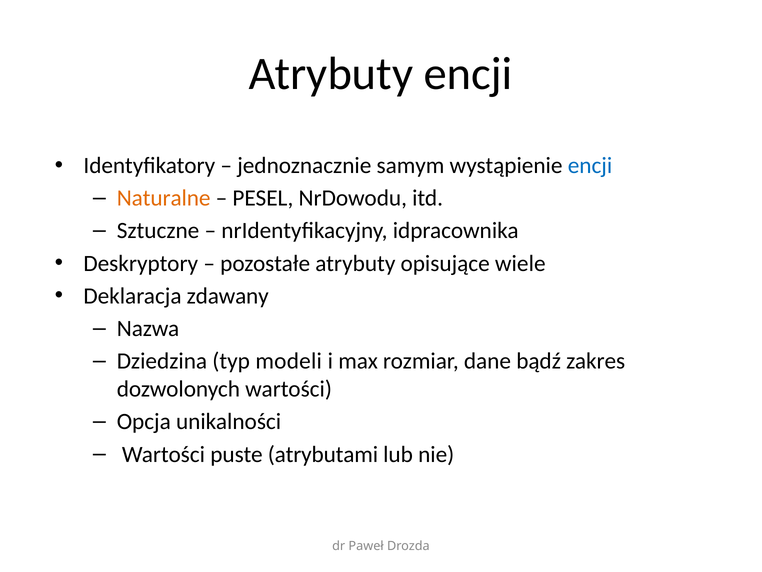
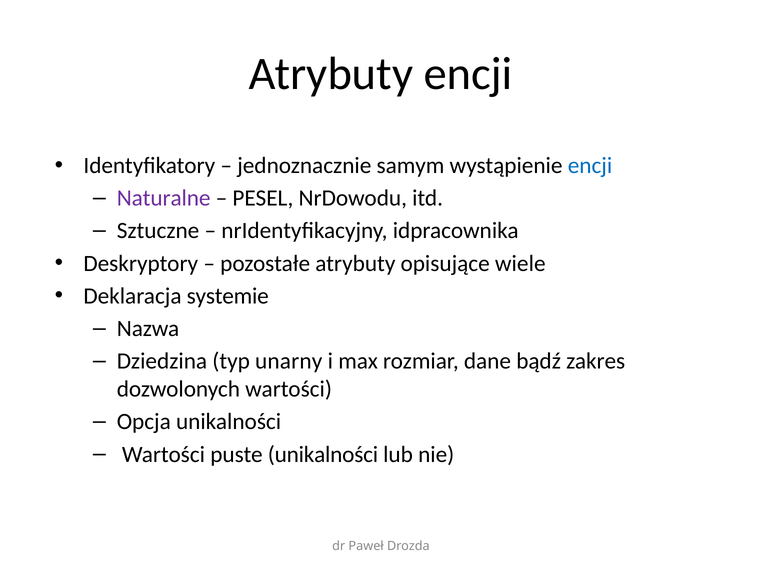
Naturalne colour: orange -> purple (164, 198)
zdawany: zdawany -> systemie (228, 296)
modeli: modeli -> unarny (289, 361)
puste atrybutami: atrybutami -> unikalności (323, 454)
